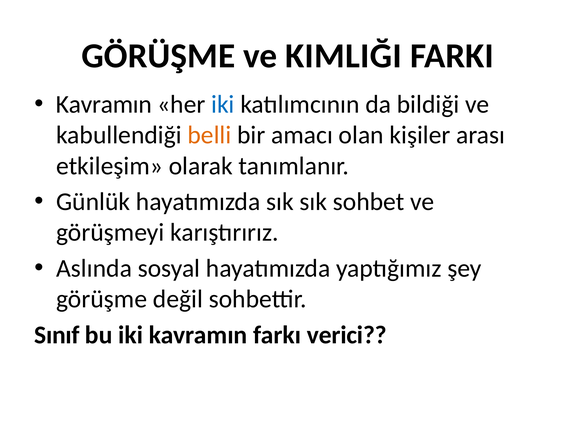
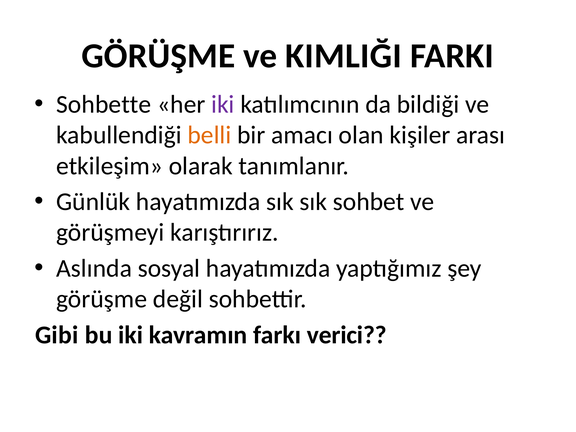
Kavramın: Kavramın -> Sohbette (104, 104)
iki colour: blue -> purple (223, 104)
Sınıf: Sınıf -> Gibi (57, 335)
